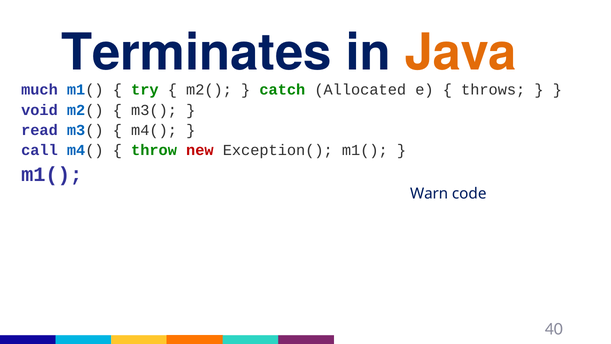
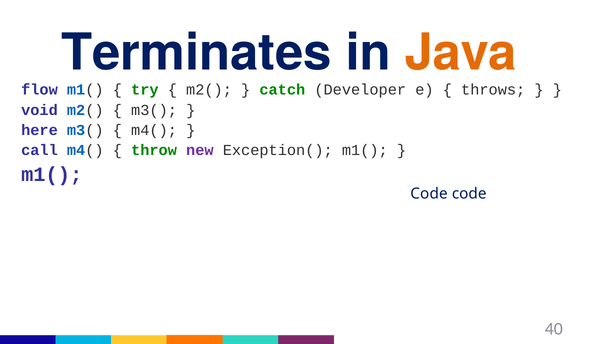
much: much -> flow (39, 90)
Allocated: Allocated -> Developer (360, 90)
read: read -> here (39, 130)
new colour: red -> purple (200, 150)
Warn: Warn -> Code (429, 194)
